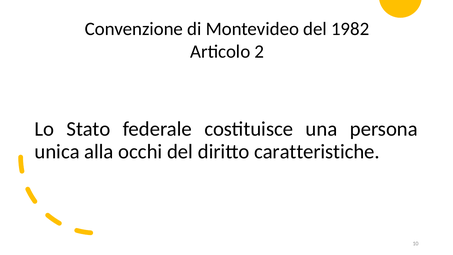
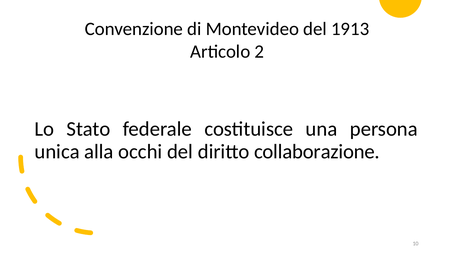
1982: 1982 -> 1913 (350, 29)
caratteristiche: caratteristiche -> collaborazione (317, 151)
